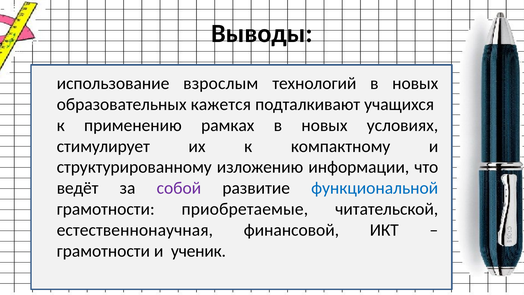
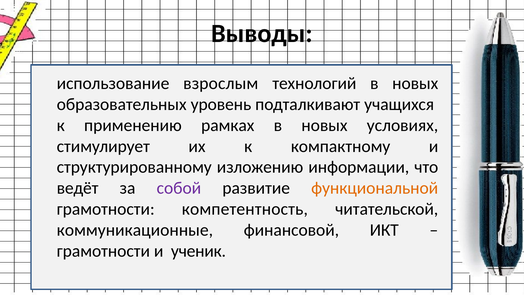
кажется: кажется -> уровень (221, 104)
функциональной colour: blue -> orange (375, 188)
приобретаемые: приобретаемые -> компетентность (245, 209)
естественнонаучная: естественнонаучная -> коммуникационные (135, 230)
